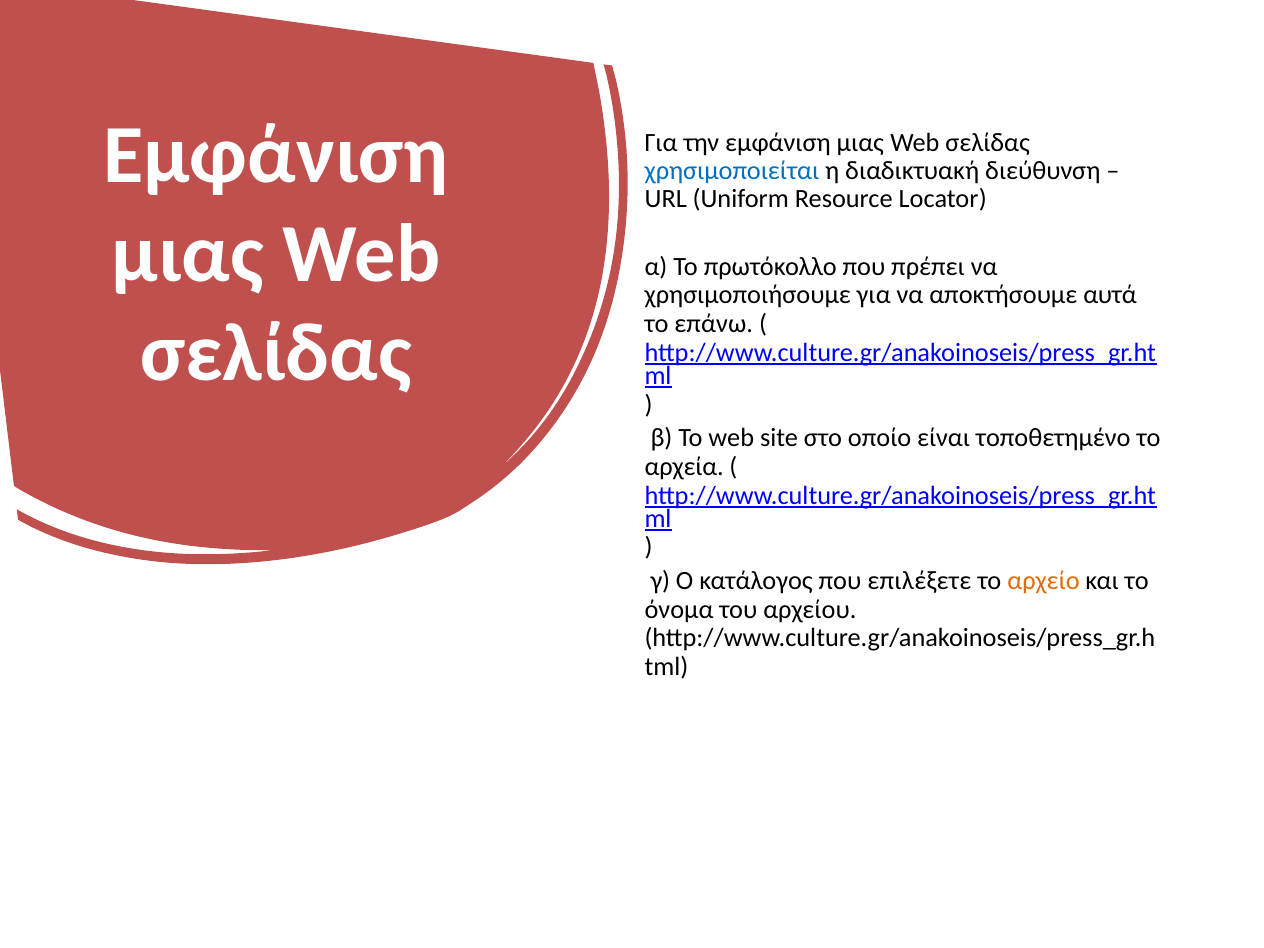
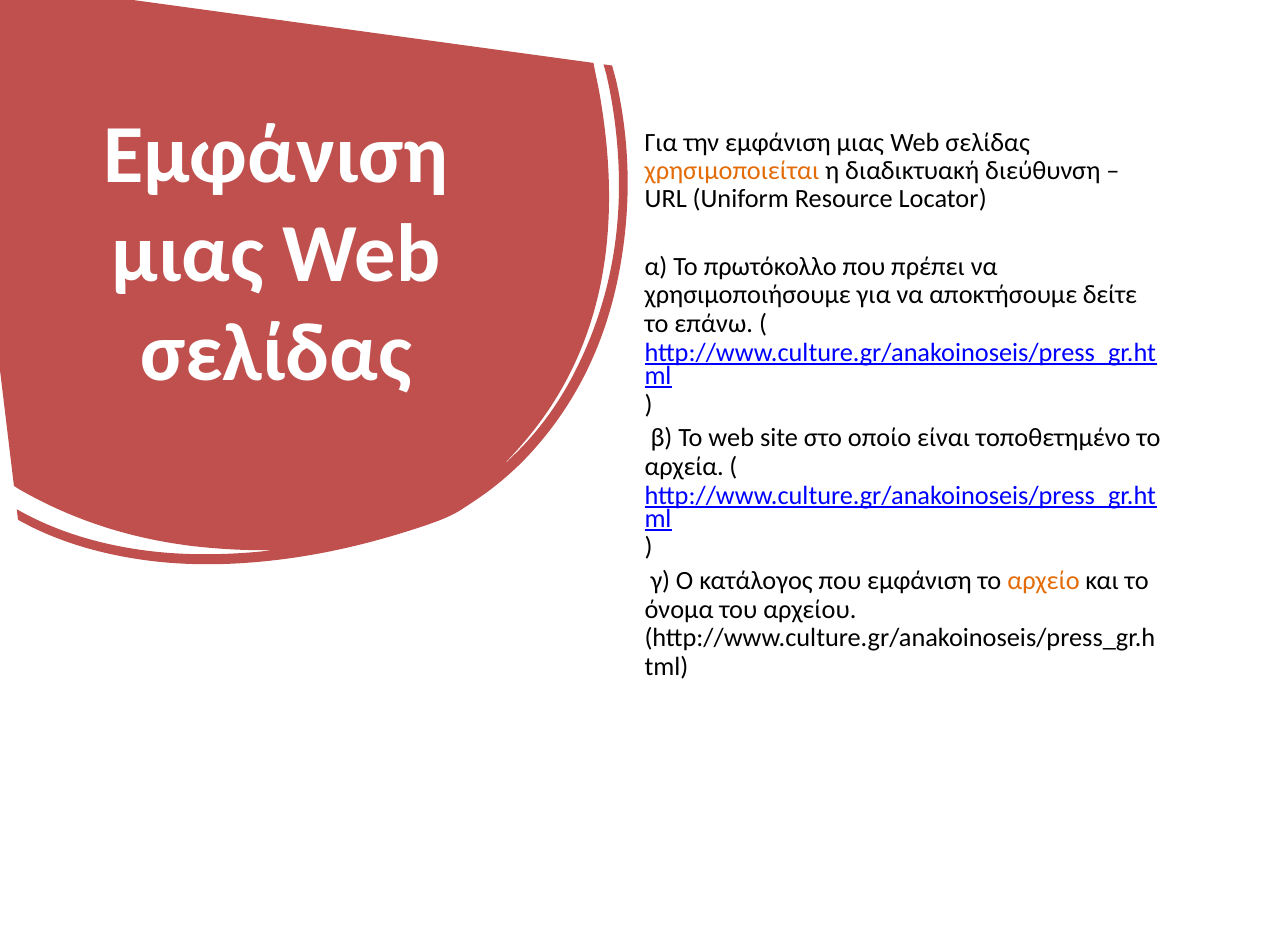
χρησιμοποιείται colour: blue -> orange (732, 171)
αυτά: αυτά -> δείτε (1110, 295)
που επιλέξετε: επιλέξετε -> εμφάνιση (920, 581)
